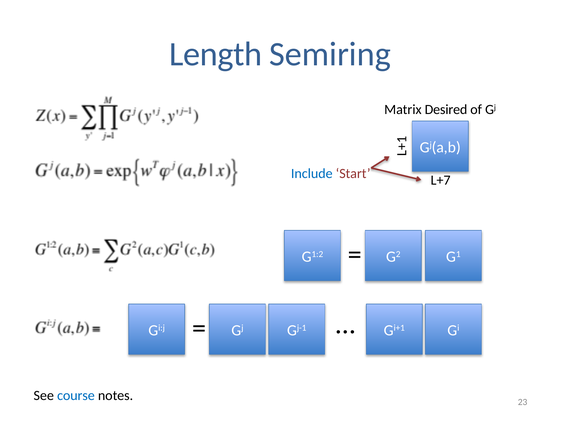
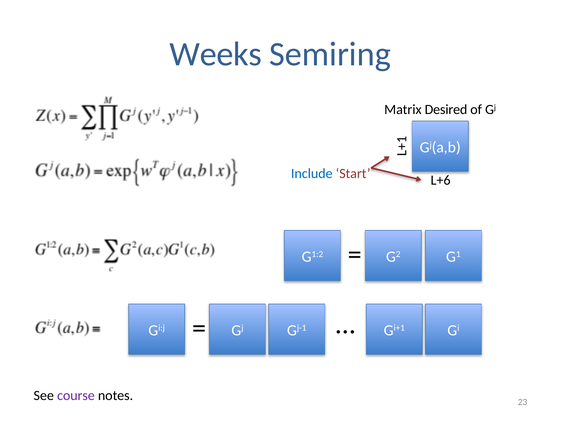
Length: Length -> Weeks (216, 54)
L+7: L+7 -> L+6 (441, 180)
course colour: blue -> purple (76, 395)
